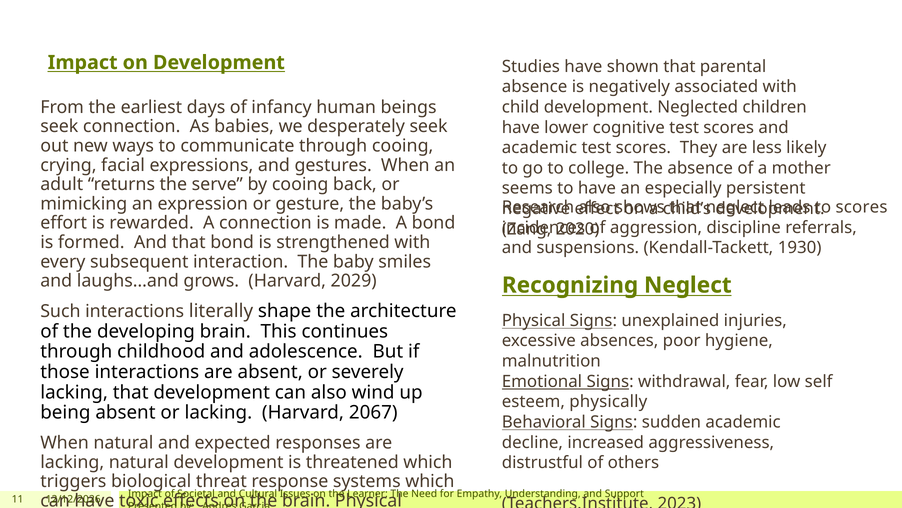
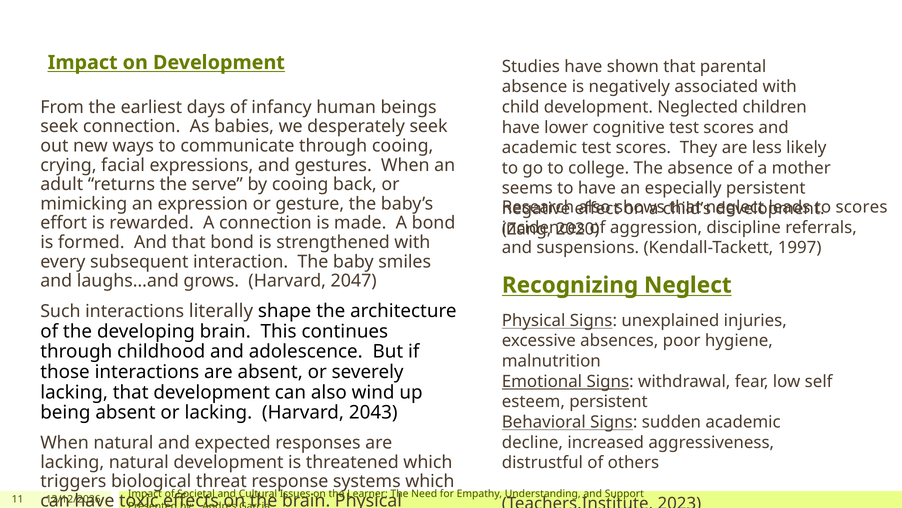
1930: 1930 -> 1997 (800, 248)
2029: 2029 -> 2047 (354, 281)
esteem physically: physically -> persistent (608, 401)
2067: 2067 -> 2043 (373, 412)
